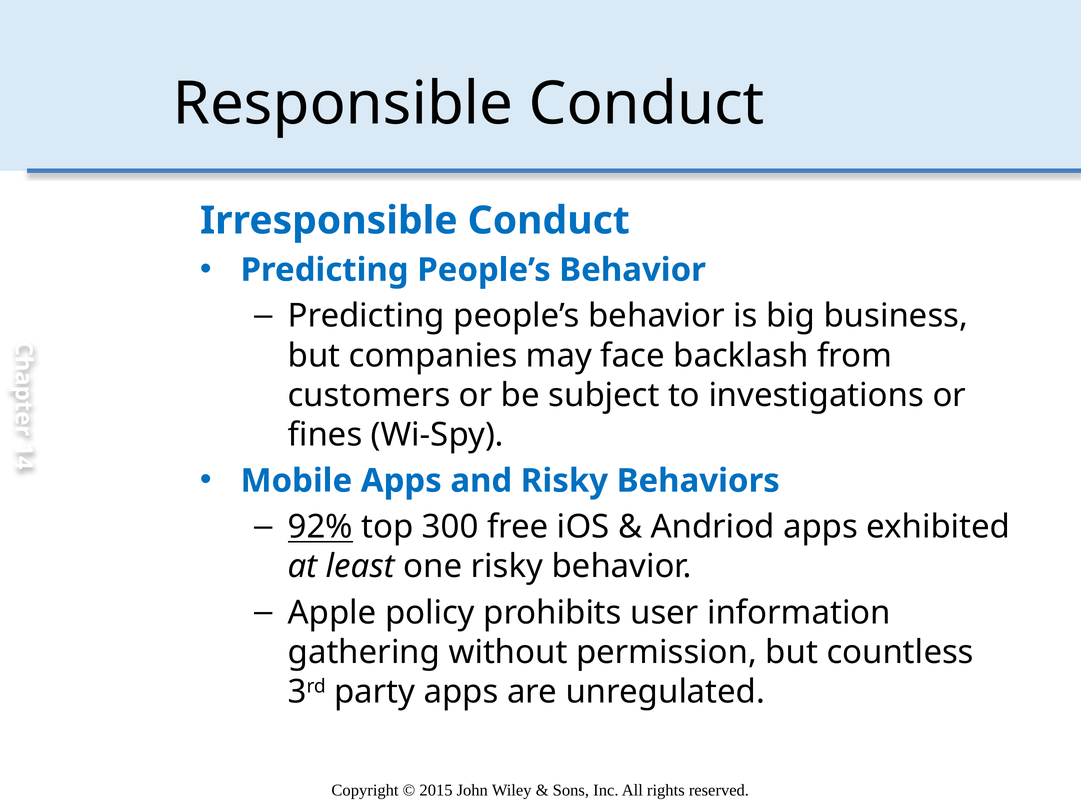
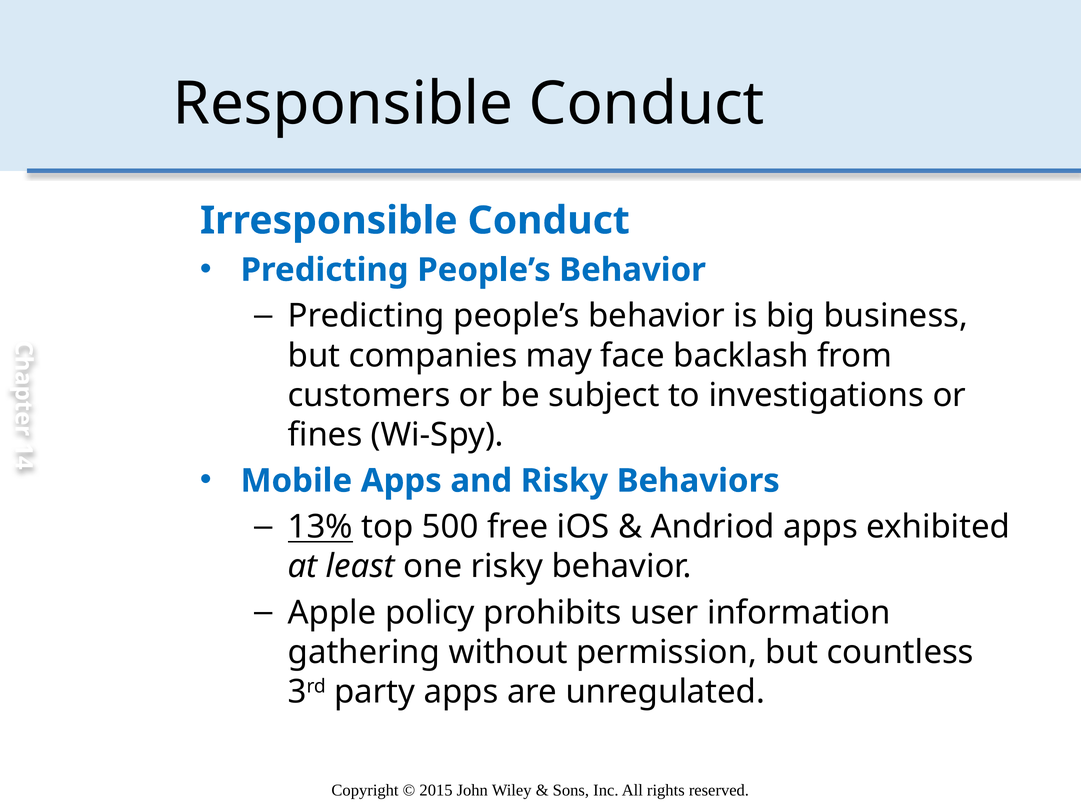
92%: 92% -> 13% (320, 527)
300: 300 -> 500 (450, 527)
